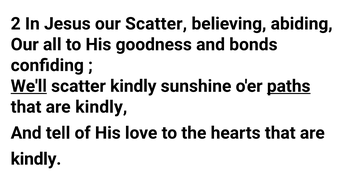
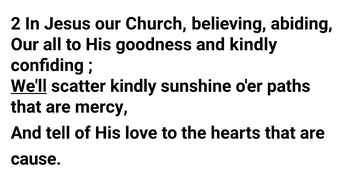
our Scatter: Scatter -> Church (156, 24)
and bonds: bonds -> kindly (253, 45)
paths underline: present -> none (289, 86)
kindly: kindly -> mercy (101, 107)
kindly: kindly -> cause (36, 159)
